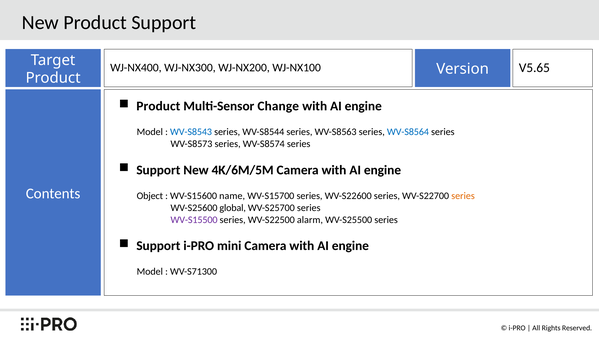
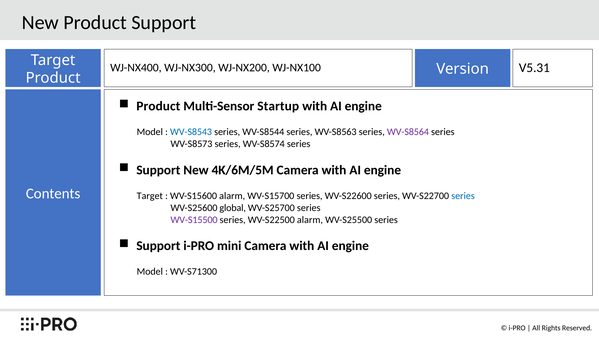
V5.65: V5.65 -> V5.31 (534, 68)
Change: Change -> Startup (278, 106)
WV-S8564 colour: blue -> purple (408, 132)
Object: Object -> Target (150, 196)
WV-S15600 name: name -> alarm (232, 196)
series colour: orange -> blue (463, 196)
